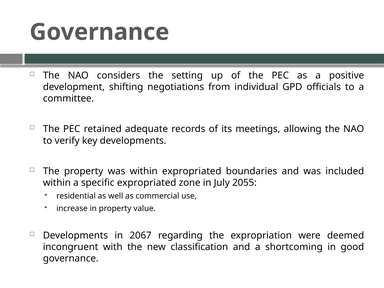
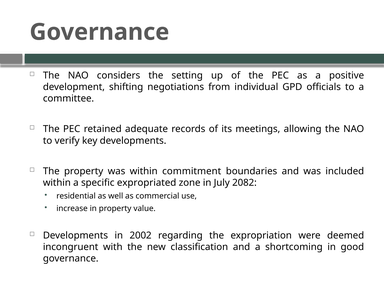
within expropriated: expropriated -> commitment (192, 171)
2055: 2055 -> 2082 (244, 183)
2067: 2067 -> 2002 (141, 235)
